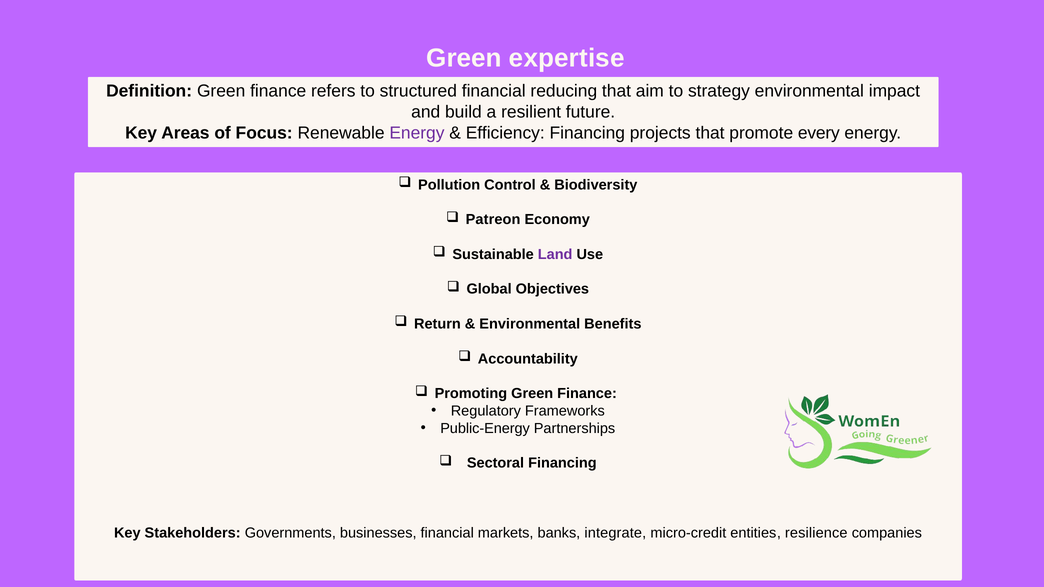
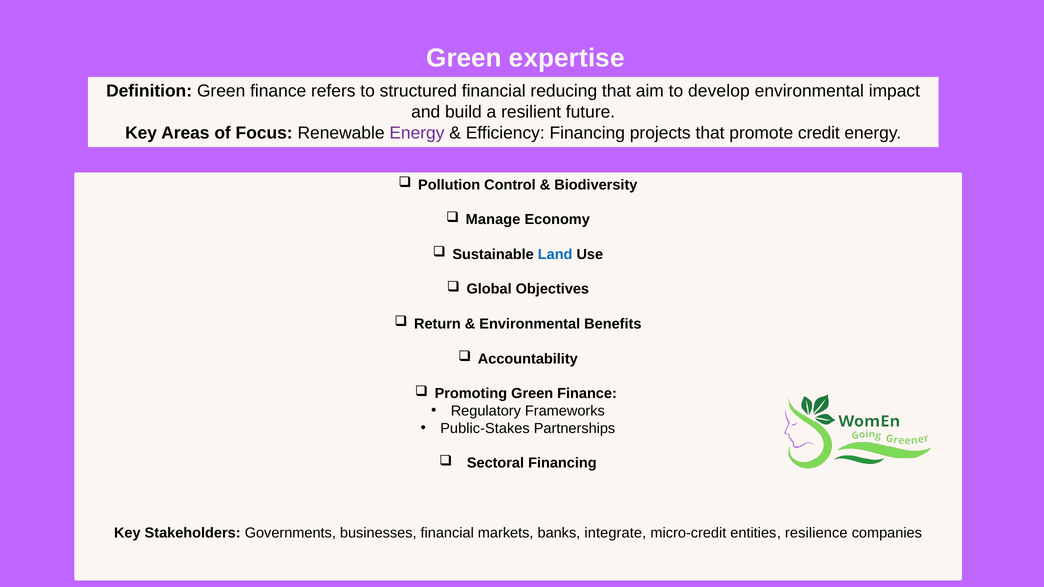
strategy: strategy -> develop (719, 91)
every: every -> credit (819, 133)
Patreon: Patreon -> Manage (493, 220)
Land colour: purple -> blue (555, 254)
Public-Energy: Public-Energy -> Public-Stakes (485, 429)
